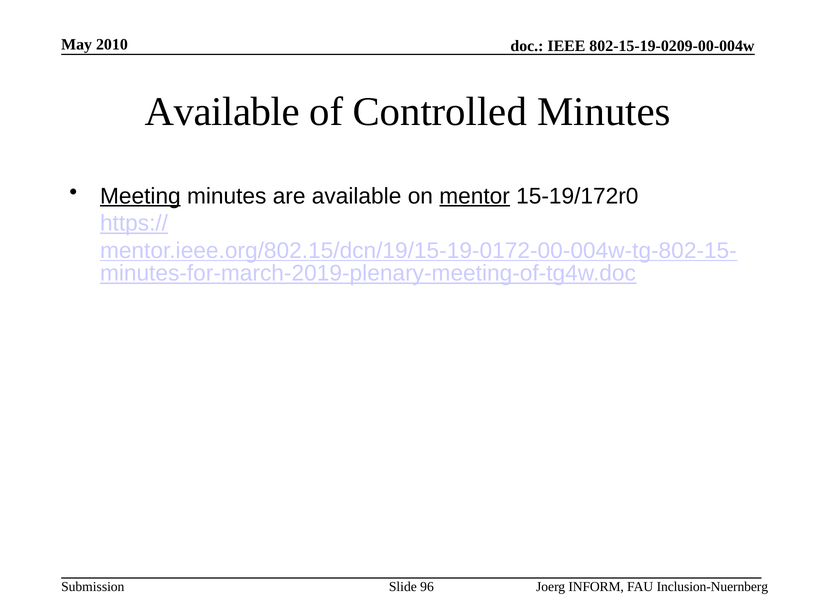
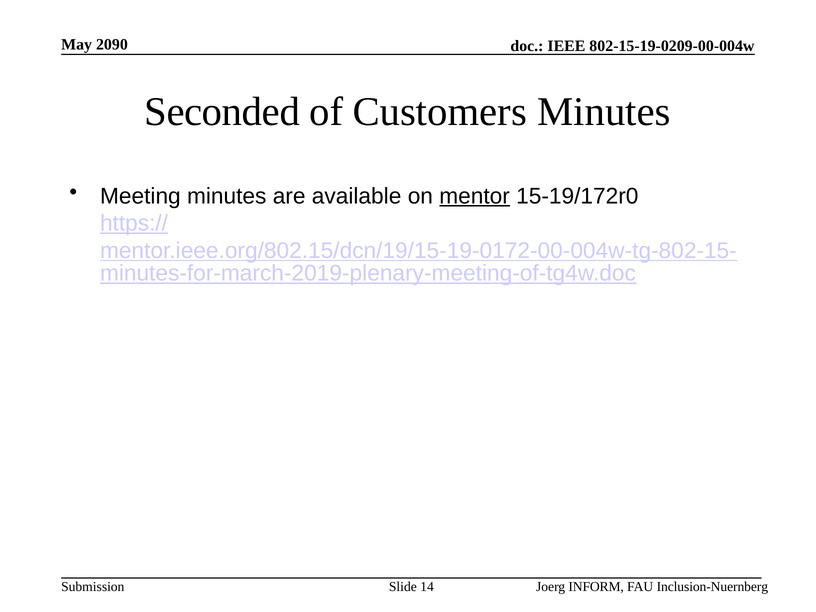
2010: 2010 -> 2090 (112, 45)
Available: Available -> Seconded (222, 112)
Controlled: Controlled -> Customers (440, 112)
Meeting underline: present -> none (140, 196)
96: 96 -> 14 (427, 587)
